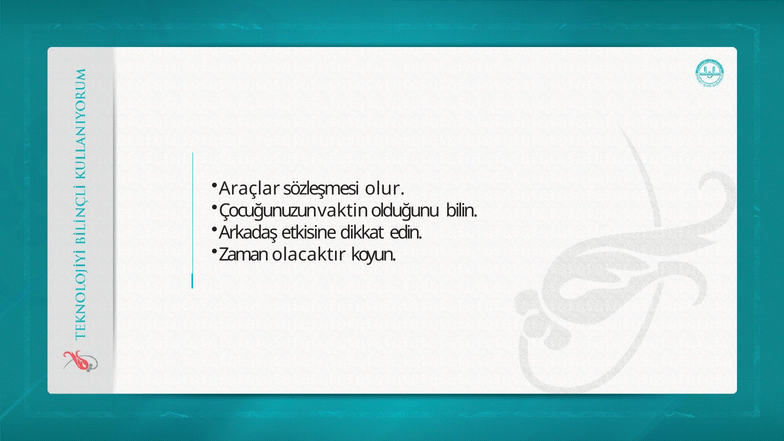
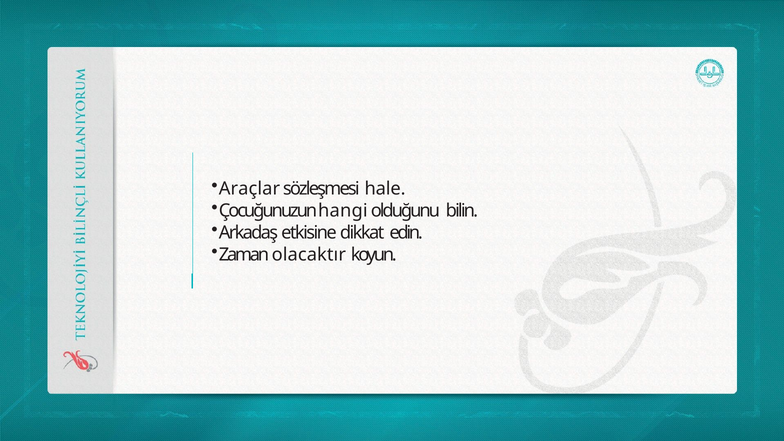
olur: olur -> hale (385, 189)
vaktin: vaktin -> hangi (343, 211)
